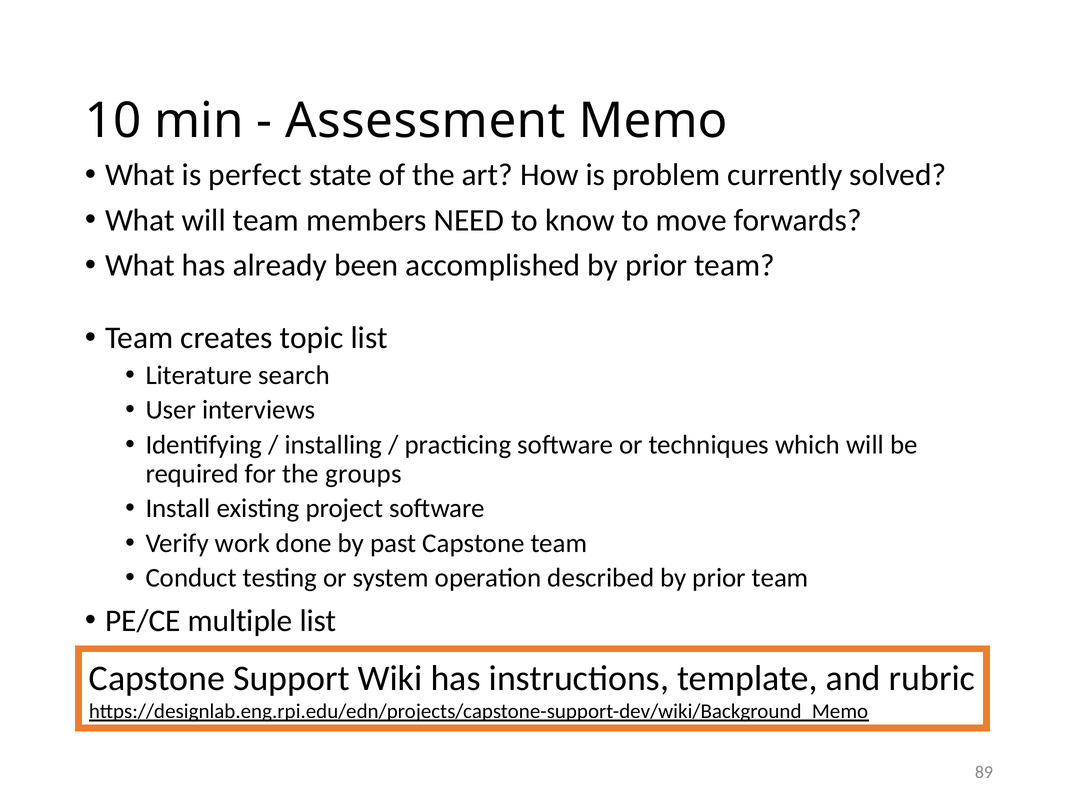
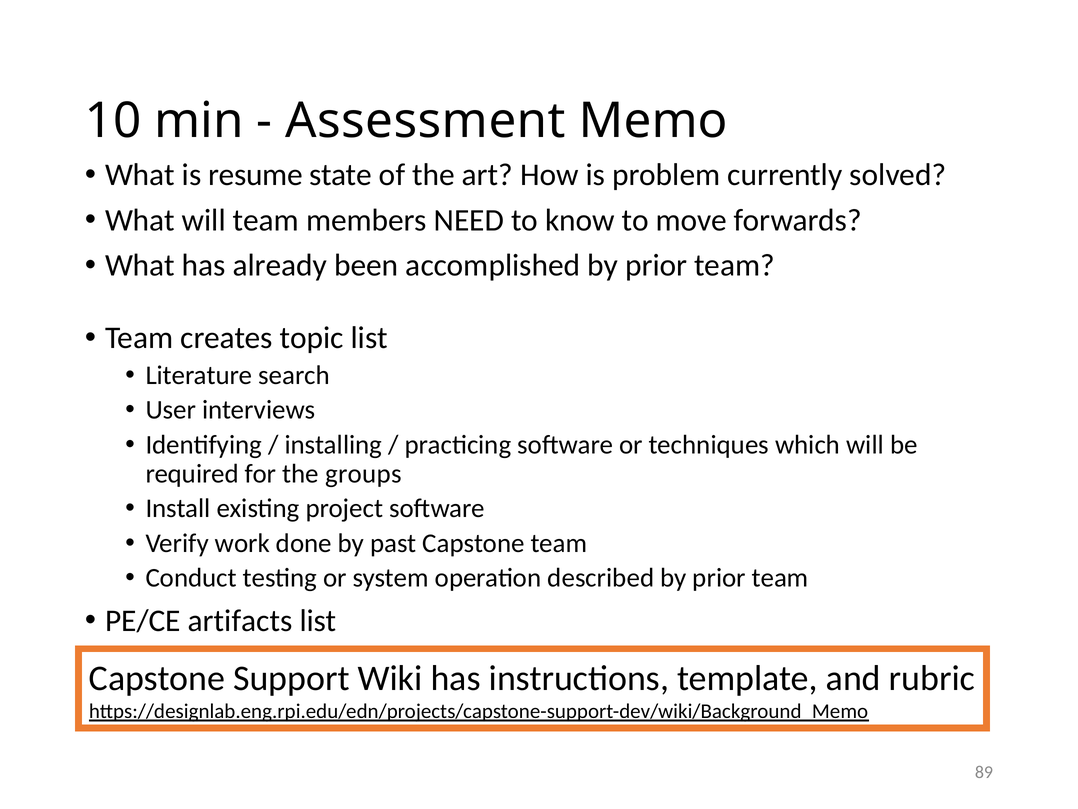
perfect: perfect -> resume (255, 175)
multiple: multiple -> artifacts (240, 620)
